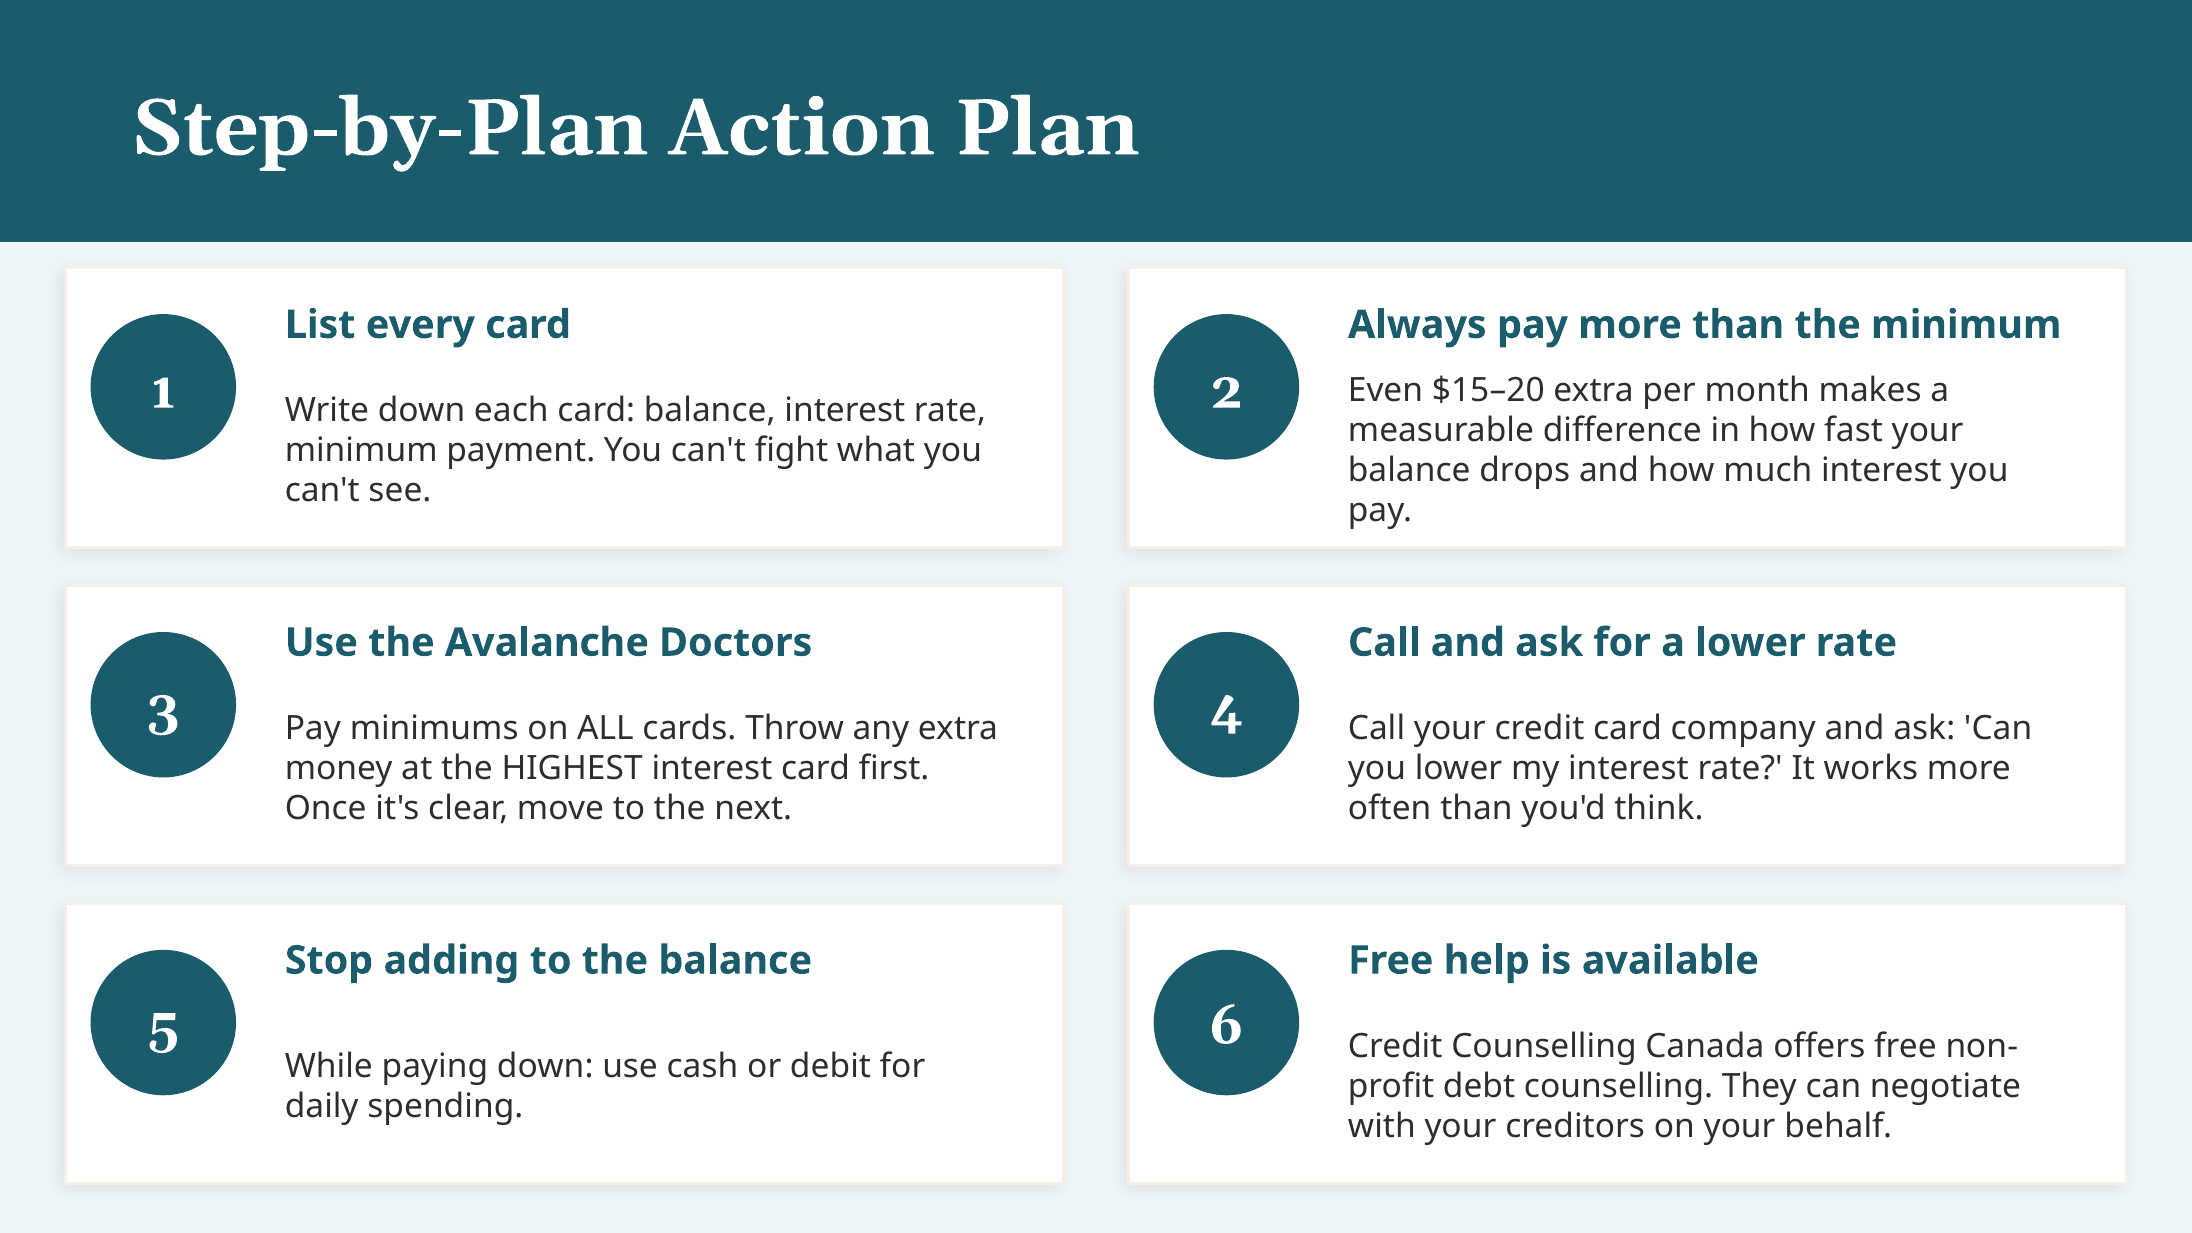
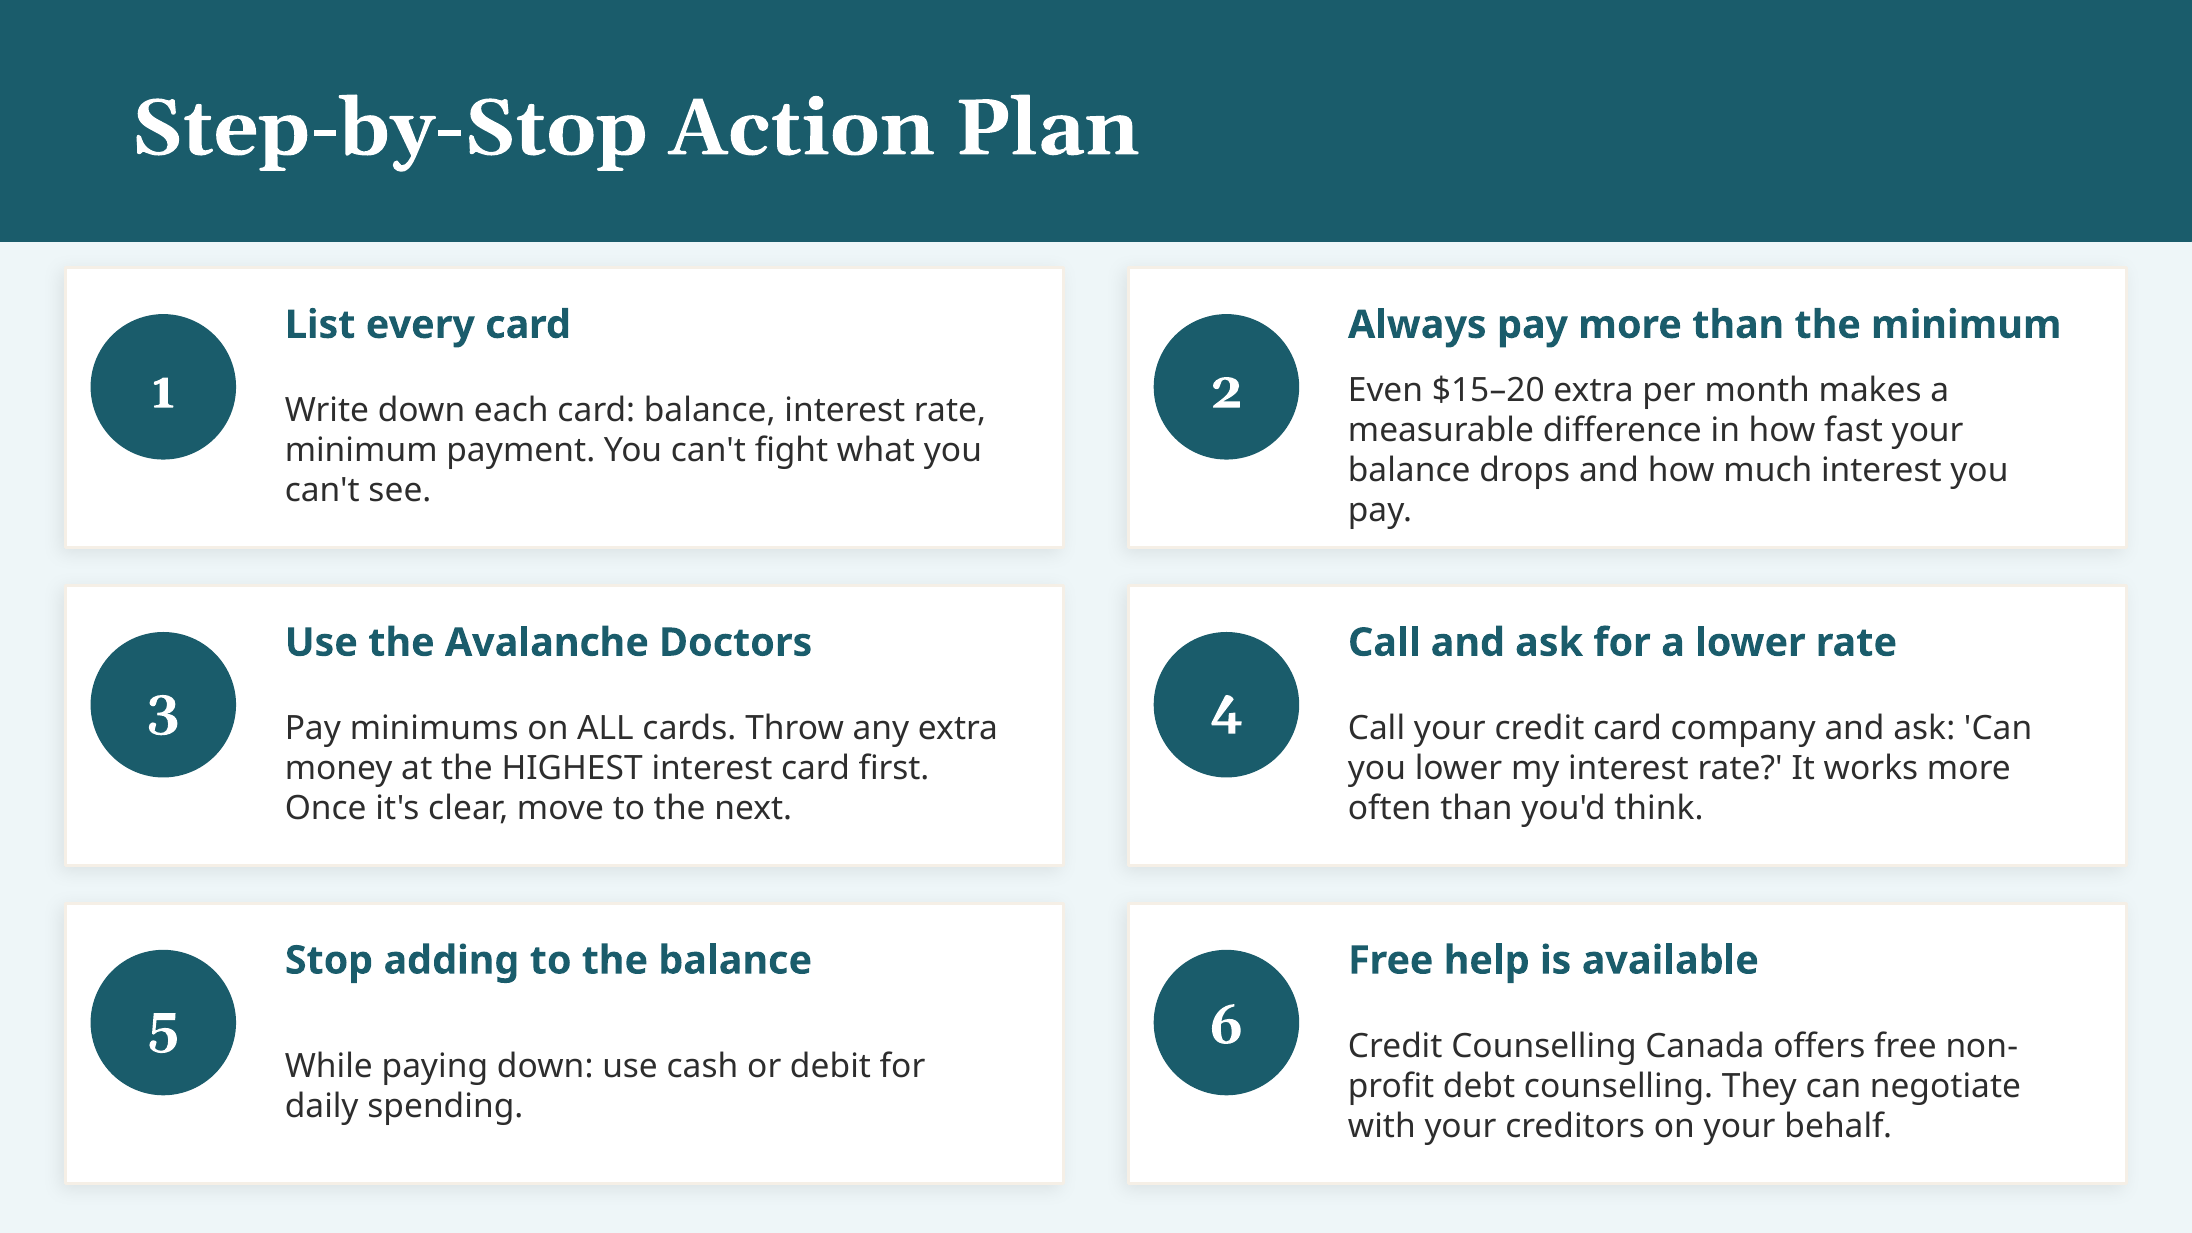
Step-by-Plan: Step-by-Plan -> Step-by-Stop (390, 128)
